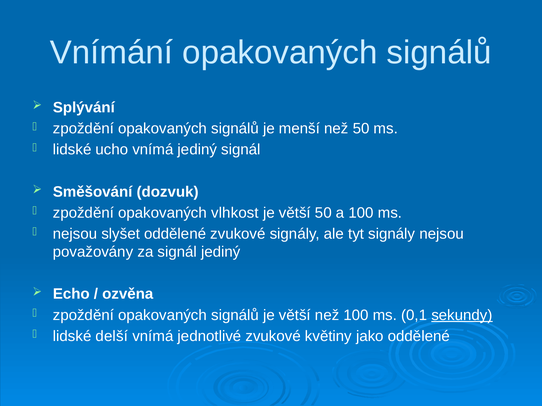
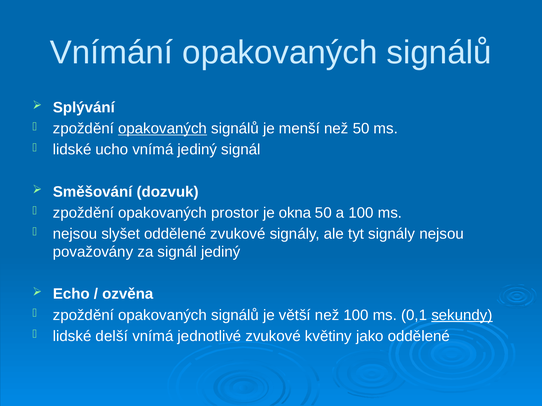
opakovaných underline: none -> present (163, 129)
vlhkost: vlhkost -> prostor (235, 213)
větší: větší -> okna (295, 213)
